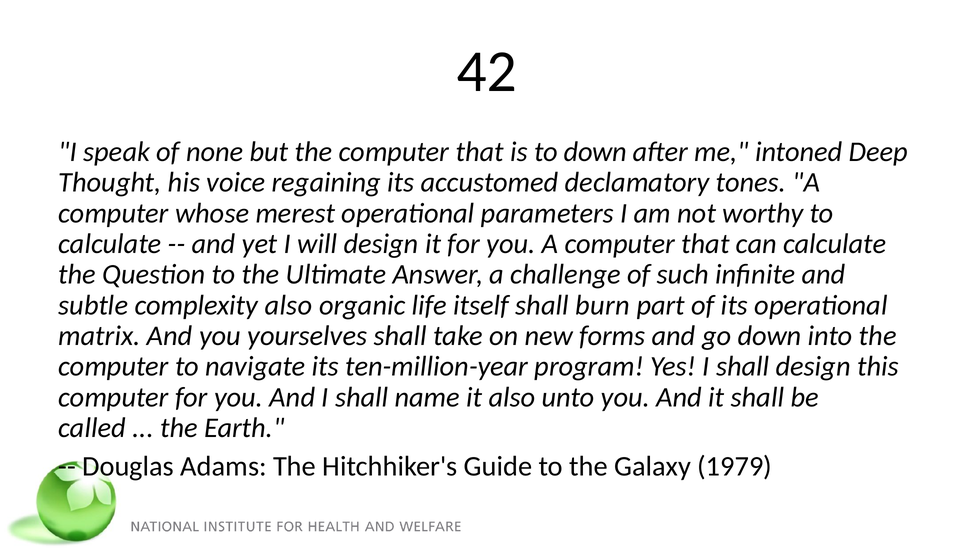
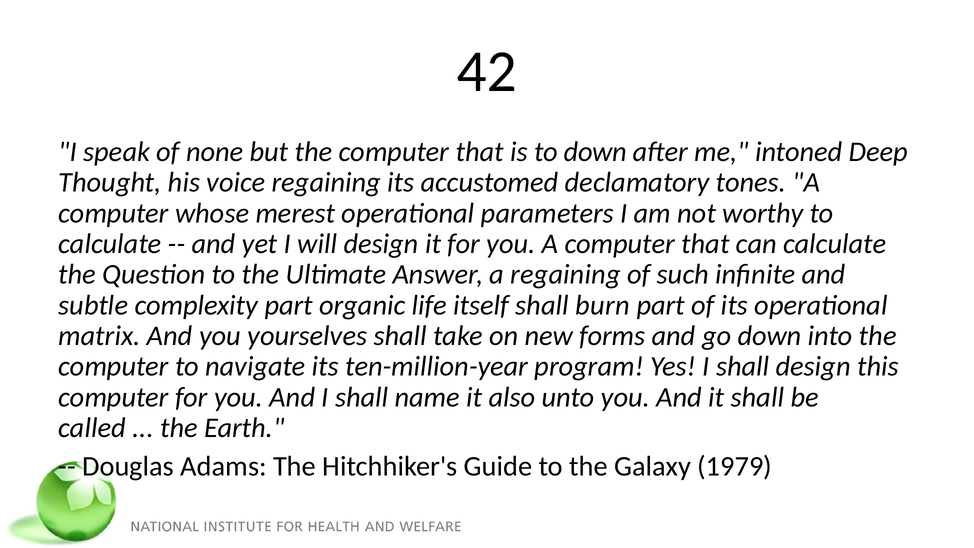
a challenge: challenge -> regaining (566, 274)
complexity also: also -> part (289, 305)
